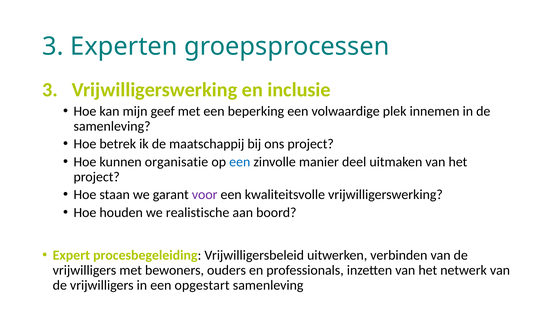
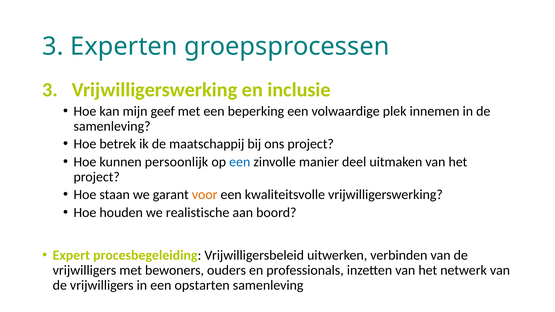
organisatie: organisatie -> persoonlijk (177, 162)
voor colour: purple -> orange (205, 195)
opgestart: opgestart -> opstarten (202, 285)
